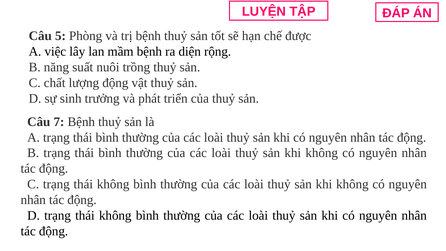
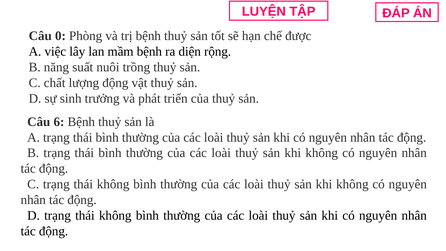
5: 5 -> 0 (60, 36)
7: 7 -> 6 (59, 122)
